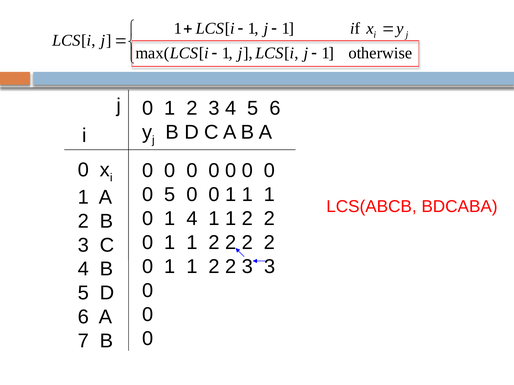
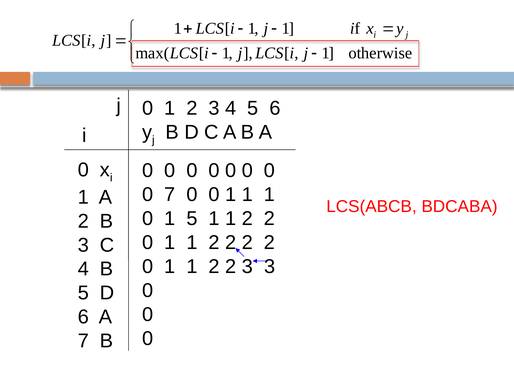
0 5: 5 -> 7 (170, 195)
1 4: 4 -> 5 (192, 219)
